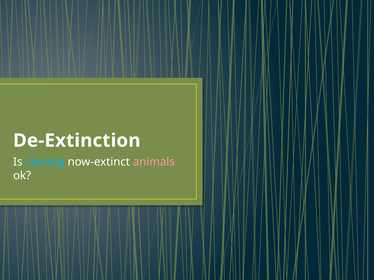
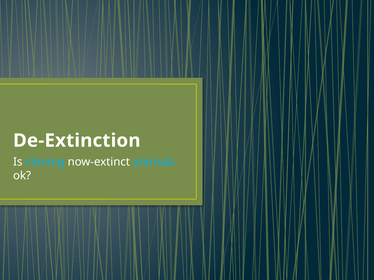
animals colour: pink -> light blue (154, 162)
